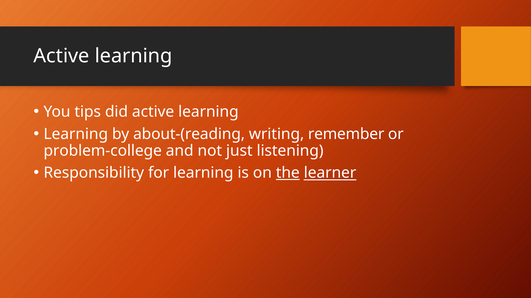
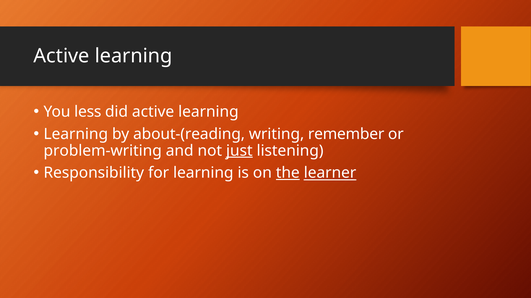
tips: tips -> less (88, 112)
problem-college: problem-college -> problem-writing (103, 151)
just underline: none -> present (239, 151)
